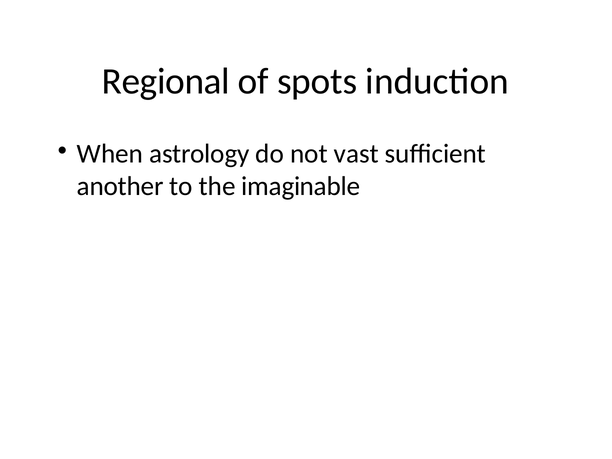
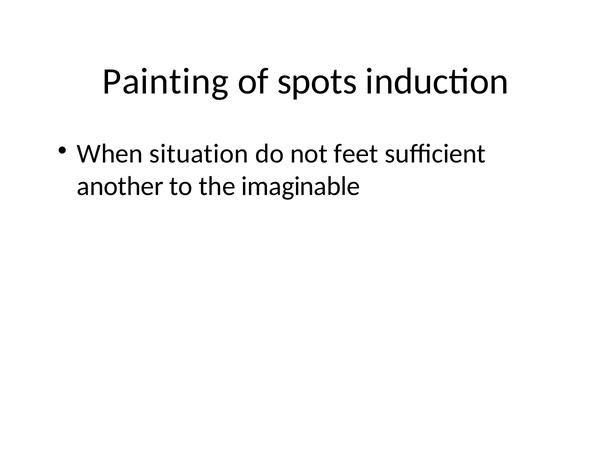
Regional: Regional -> Painting (166, 82)
astrology: astrology -> situation (199, 154)
vast: vast -> feet (356, 154)
